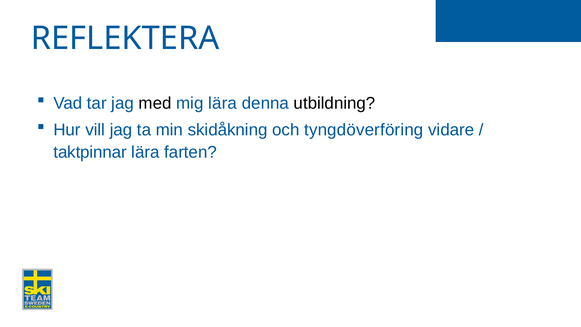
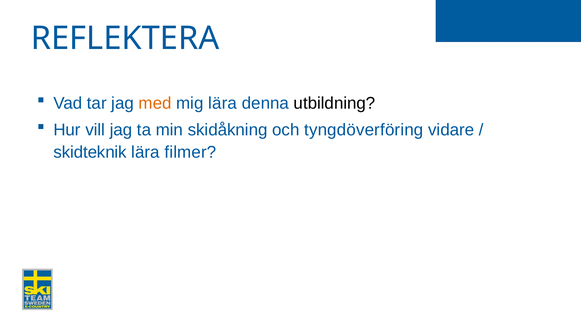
med colour: black -> orange (155, 103)
taktpinnar: taktpinnar -> skidteknik (90, 152)
farten: farten -> filmer (190, 152)
